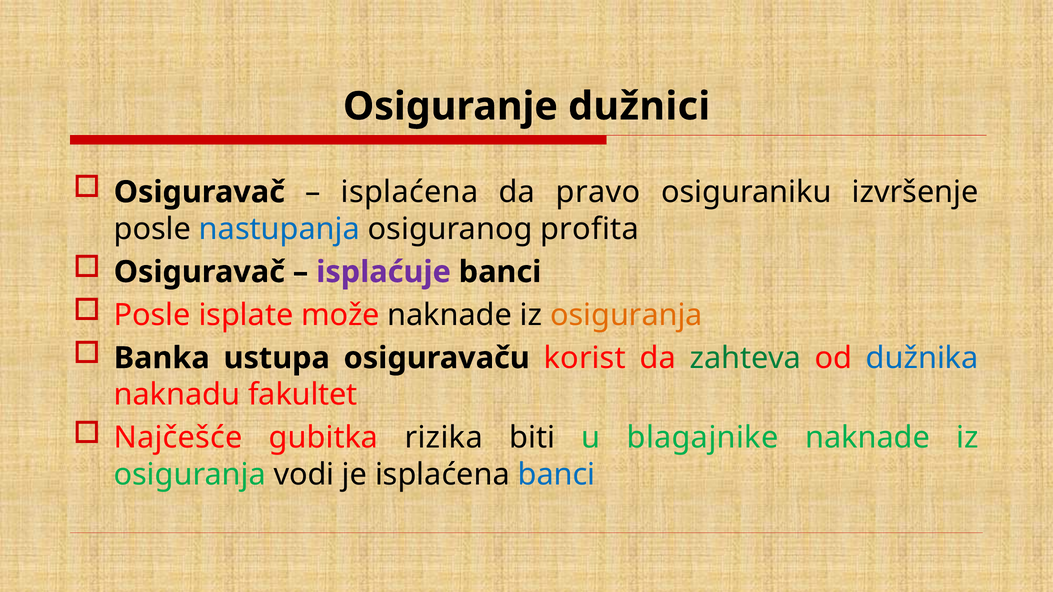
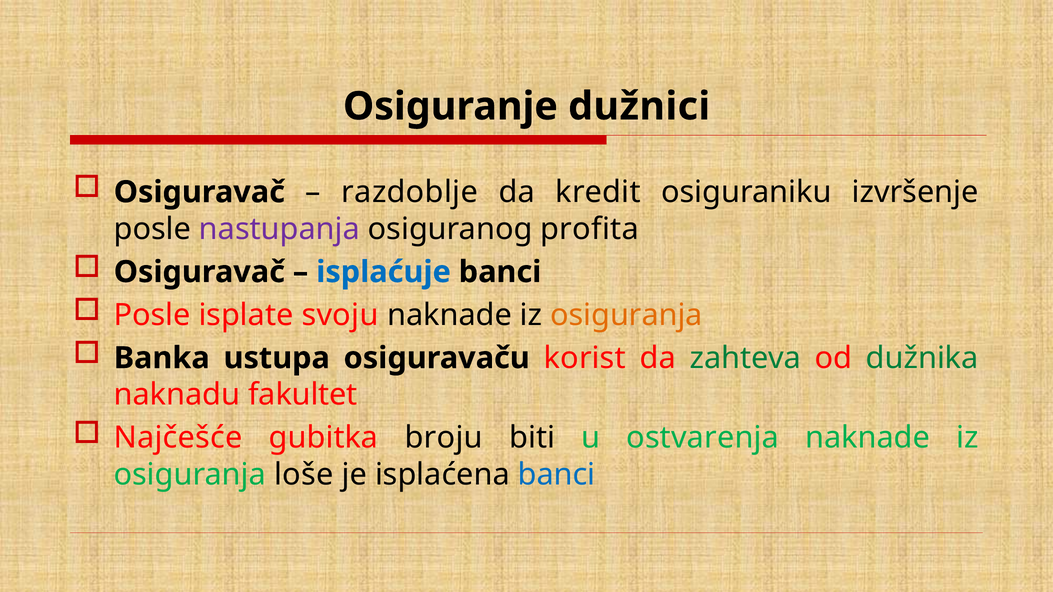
isplaćena: isplaćena -> razdoblje (410, 192)
pravo: pravo -> kredit (598, 192)
nastupanja colour: blue -> purple (279, 229)
isplaćuje colour: purple -> blue (384, 272)
može: može -> svoju (340, 315)
dužnika colour: blue -> green (922, 358)
rizika: rizika -> broju (444, 438)
blagajnike: blagajnike -> ostvarenja (703, 438)
vodi: vodi -> loše (304, 475)
